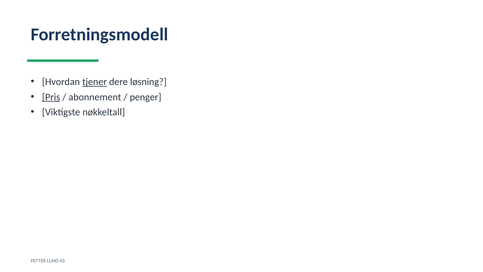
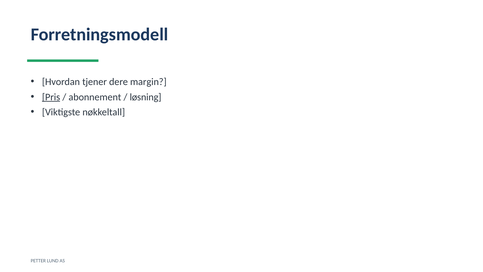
tjener underline: present -> none (95, 82)
løsning: løsning -> margin (148, 82)
penger: penger -> løsning (146, 97)
